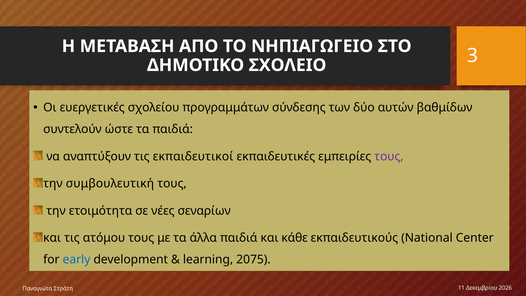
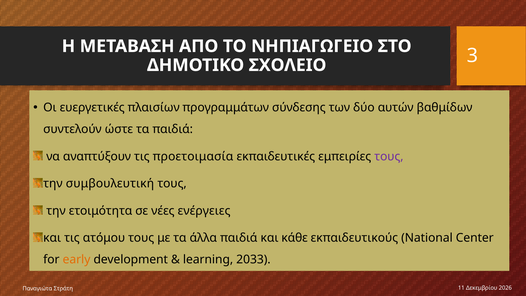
σχολείου: σχολείου -> πλαισίων (154, 108)
εκπαιδευτικοί: εκπαιδευτικοί -> προετοιμασία (193, 156)
σεναρίων: σεναρίων -> ενέργειες (204, 211)
early colour: blue -> orange (77, 260)
2075: 2075 -> 2033 (253, 260)
